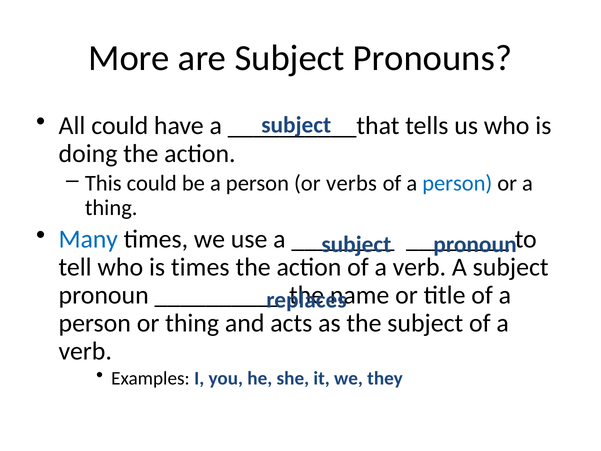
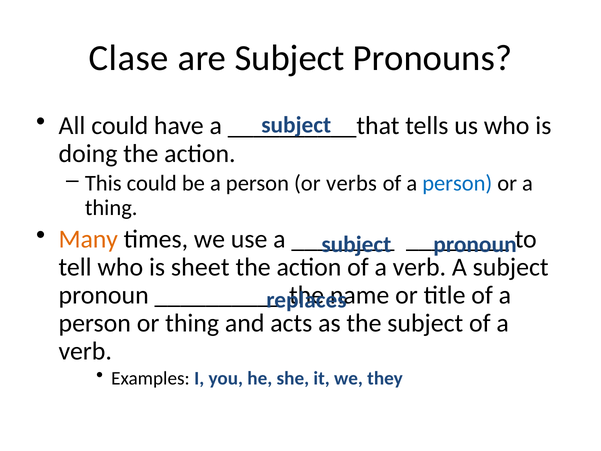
More: More -> Clase (129, 58)
Many colour: blue -> orange (88, 239)
is times: times -> sheet (200, 267)
